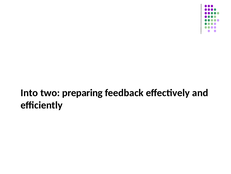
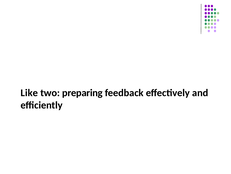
Into: Into -> Like (29, 92)
